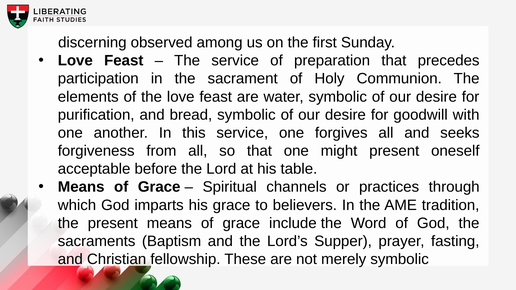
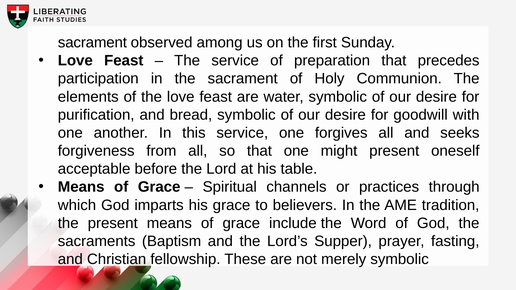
discerning: discerning -> sacrament (92, 43)
